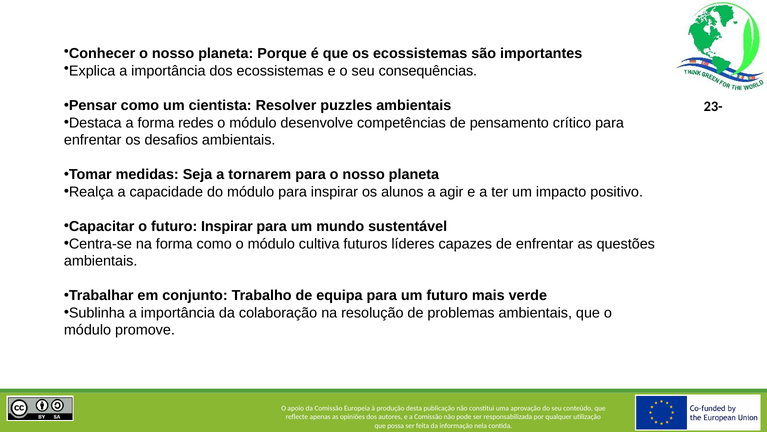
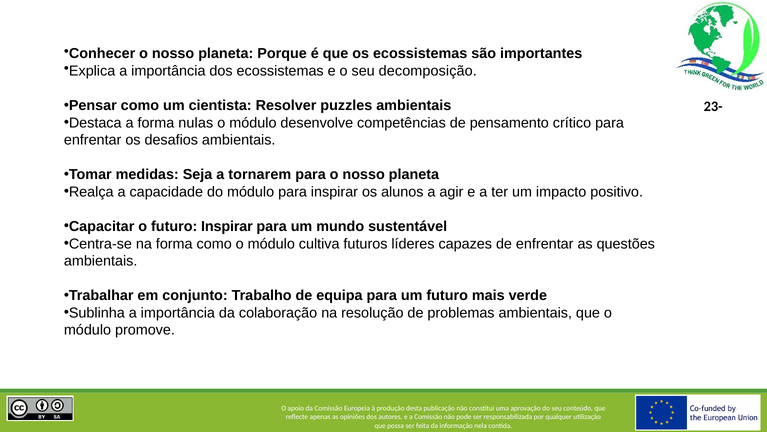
consequências: consequências -> decomposição (428, 71)
redes: redes -> nulas (196, 123)
